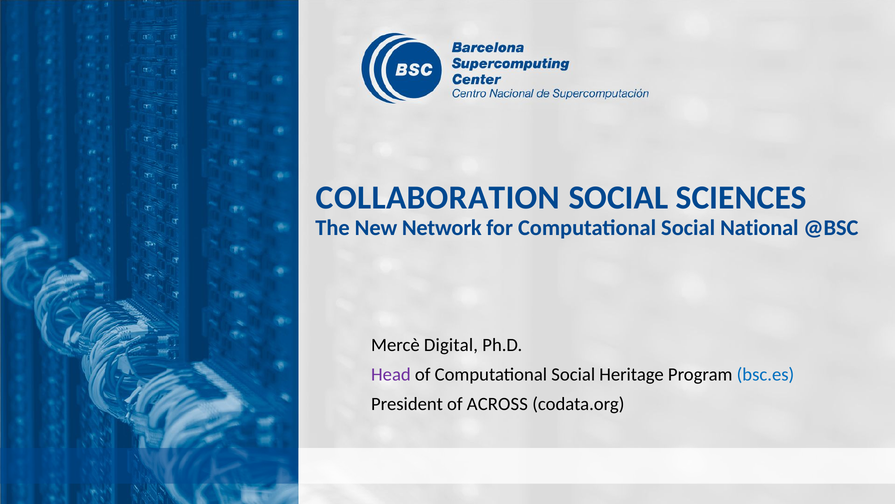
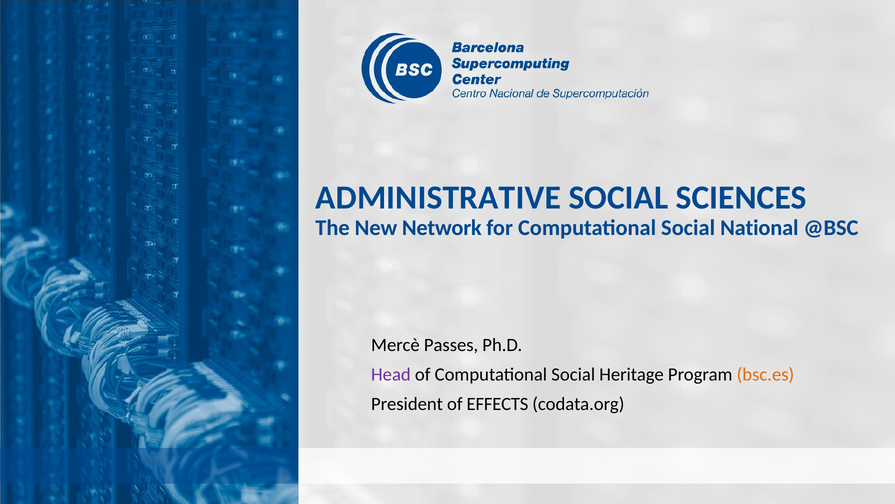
COLLABORATION: COLLABORATION -> ADMINISTRATIVE (438, 197)
Digital: Digital -> Passes (451, 345)
bsc.es colour: blue -> orange (765, 374)
ACROSS: ACROSS -> EFFECTS (498, 404)
